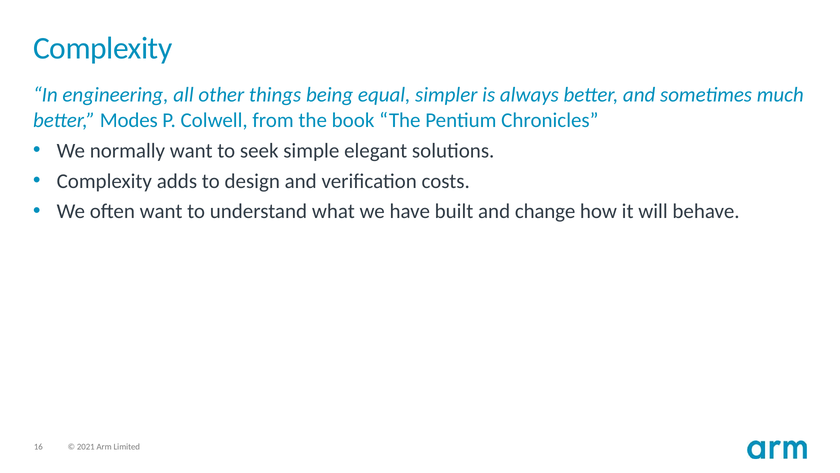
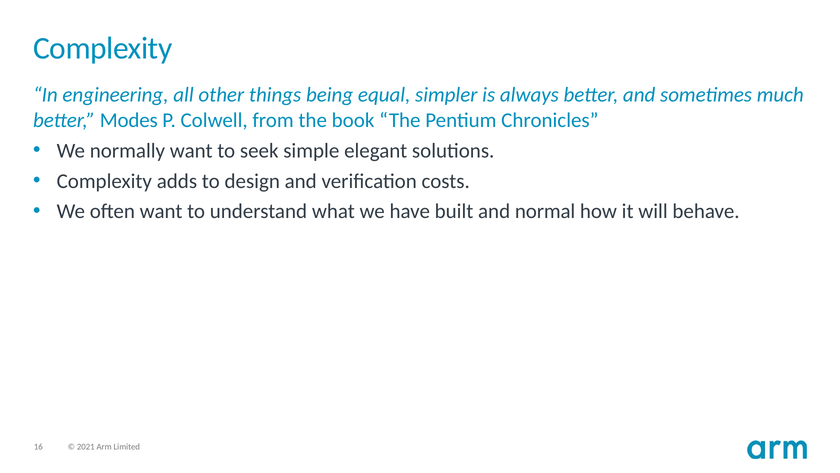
change: change -> normal (545, 211)
